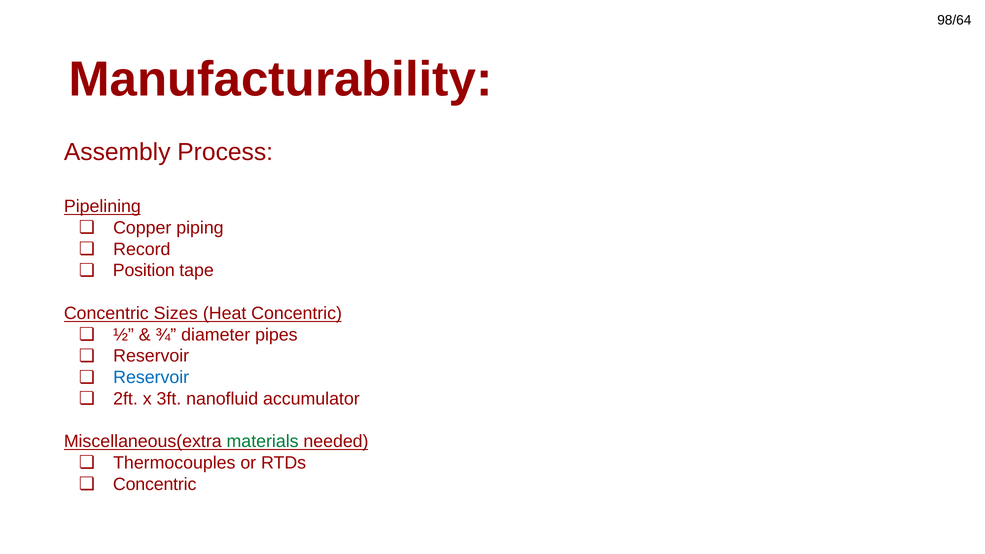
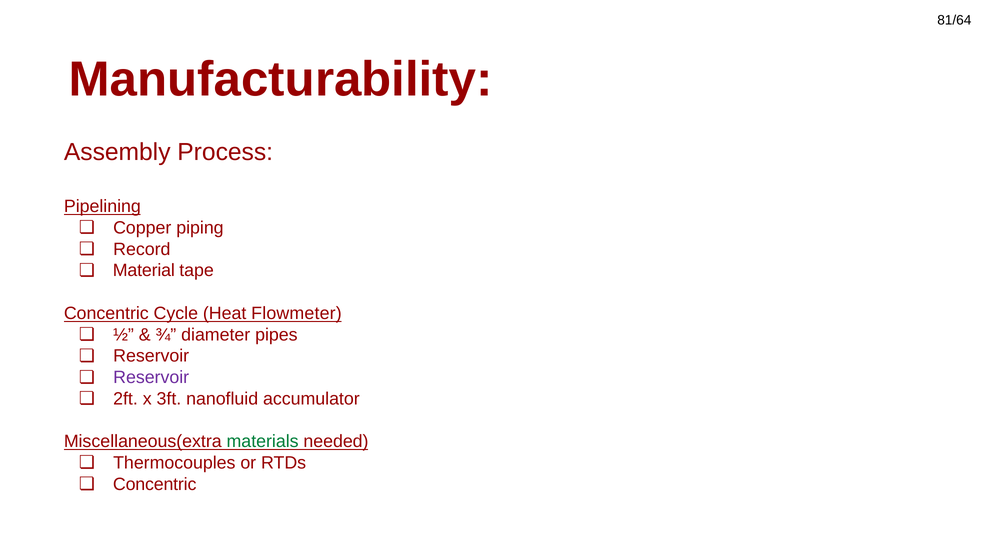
98/64: 98/64 -> 81/64 (954, 20)
Position: Position -> Material (144, 271)
Sizes: Sizes -> Cycle (176, 313)
Heat Concentric: Concentric -> Flowmeter (296, 313)
Reservoir colour: blue -> purple (151, 378)
